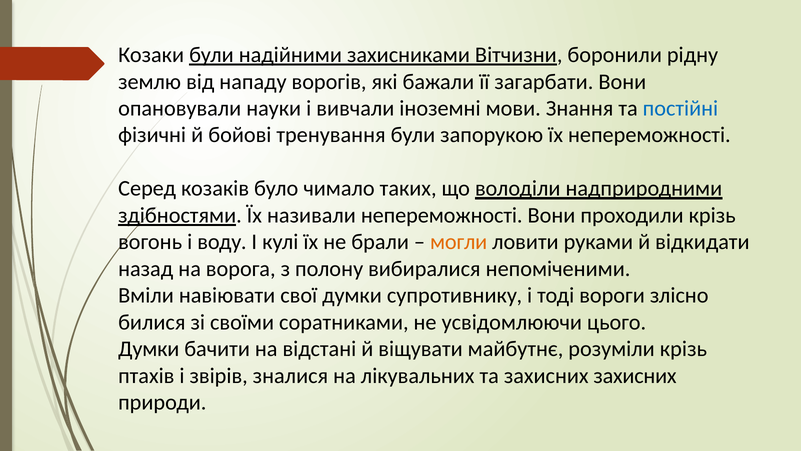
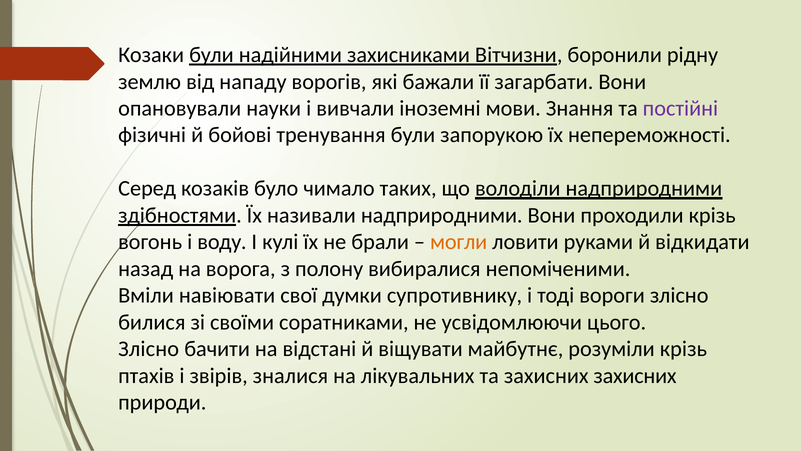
постійні colour: blue -> purple (680, 108)
називали непереможності: непереможності -> надприродними (442, 215)
Думки: Думки -> Злісно (149, 349)
